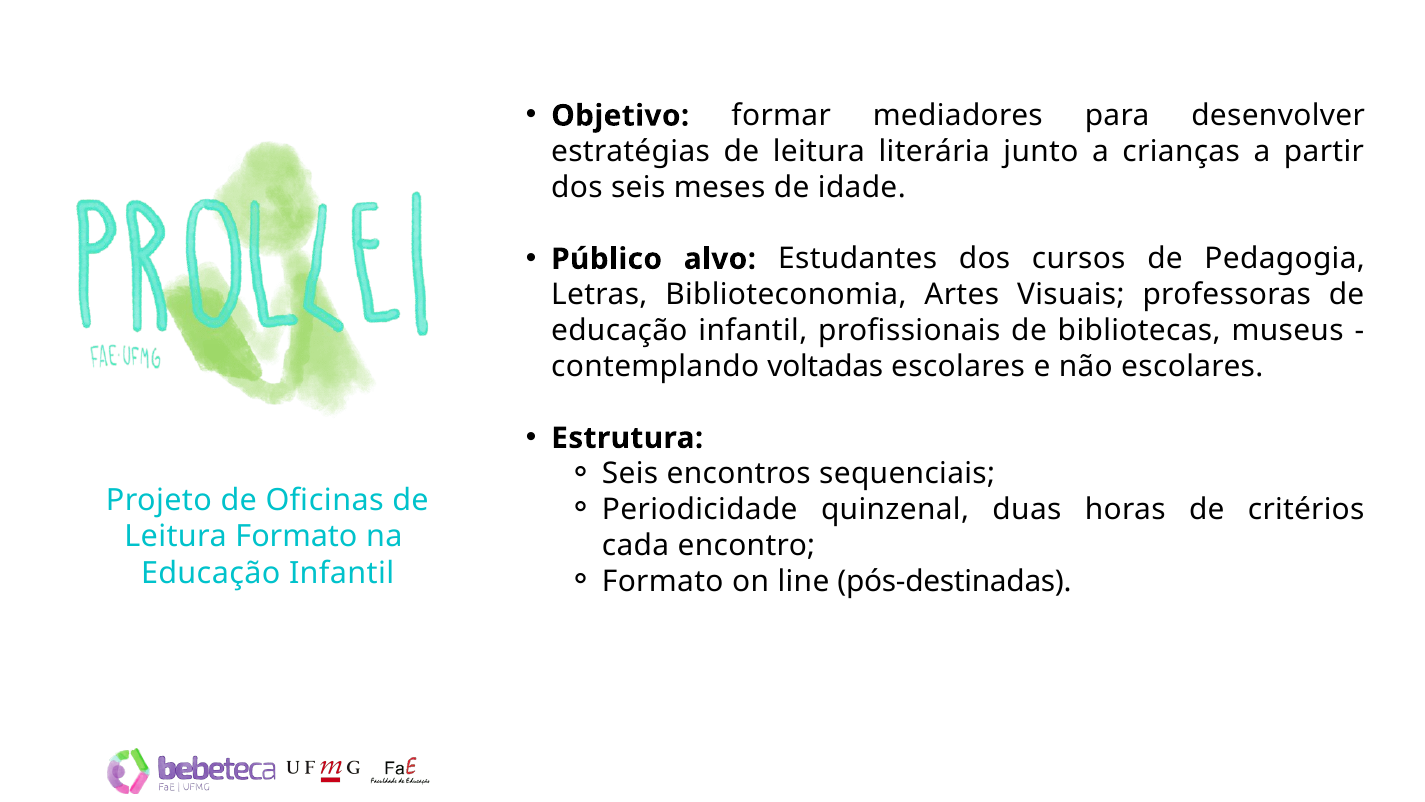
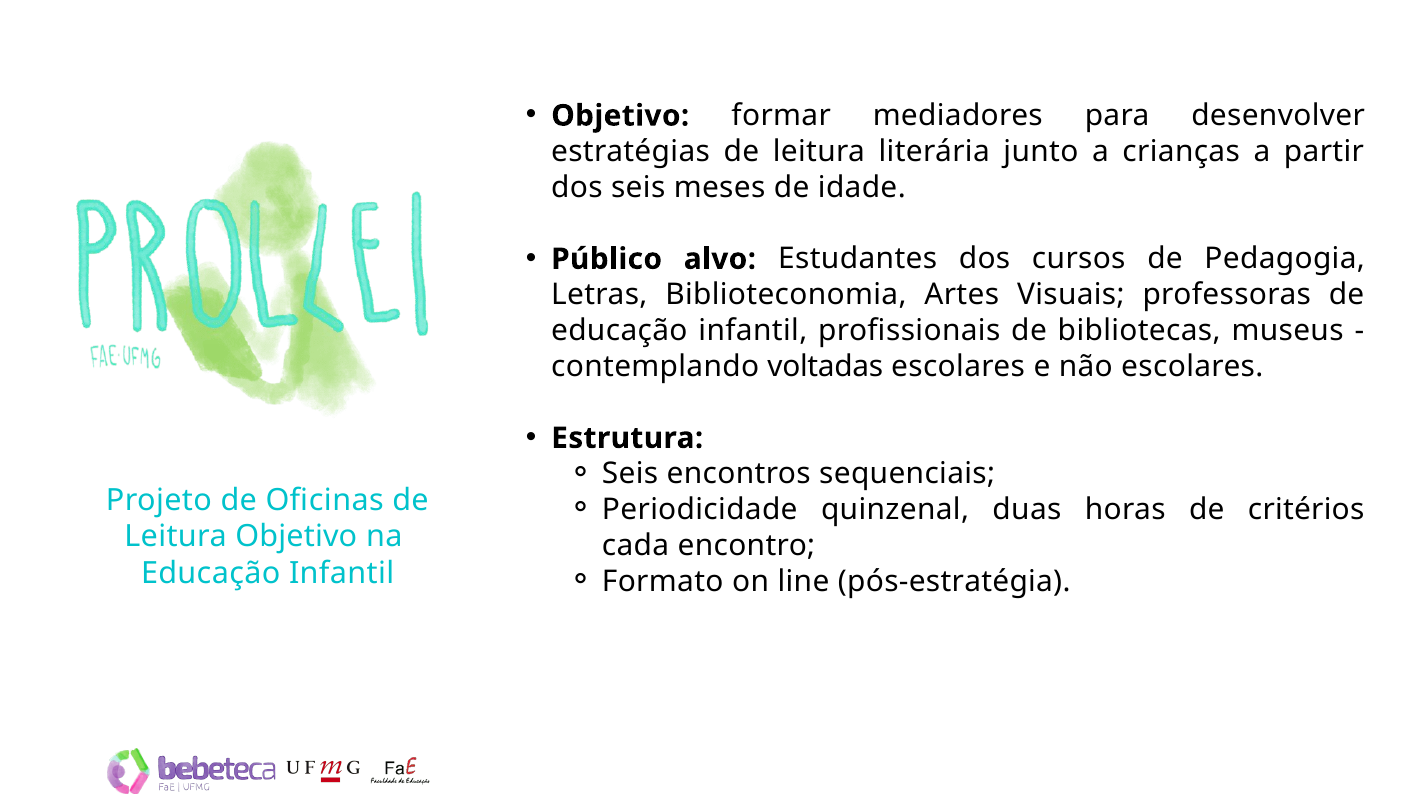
Leitura Formato: Formato -> Objetivo (296, 536)
pós-destinadas: pós-destinadas -> pós-estratégia (954, 581)
